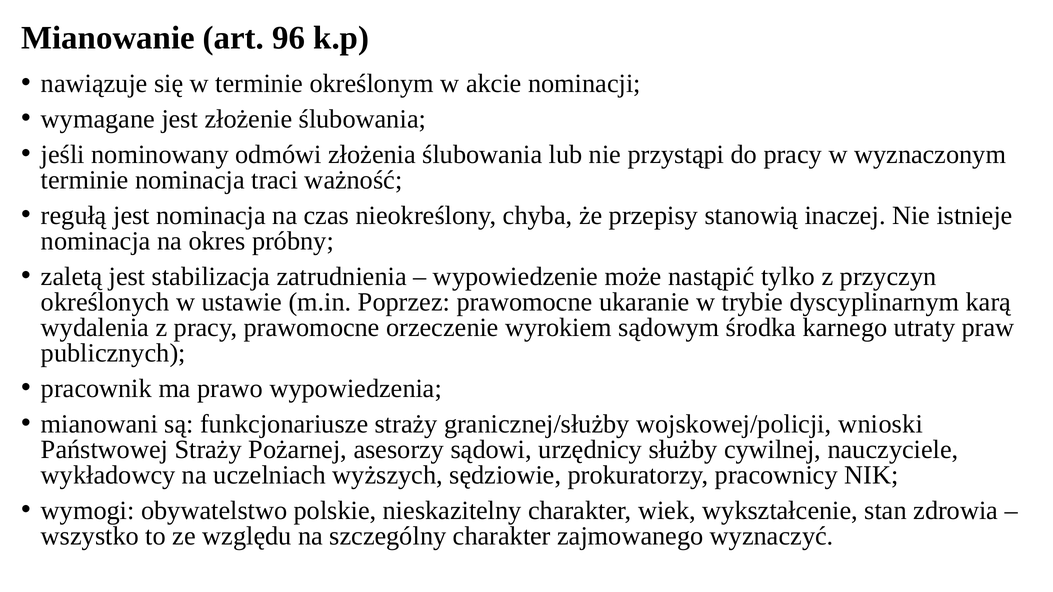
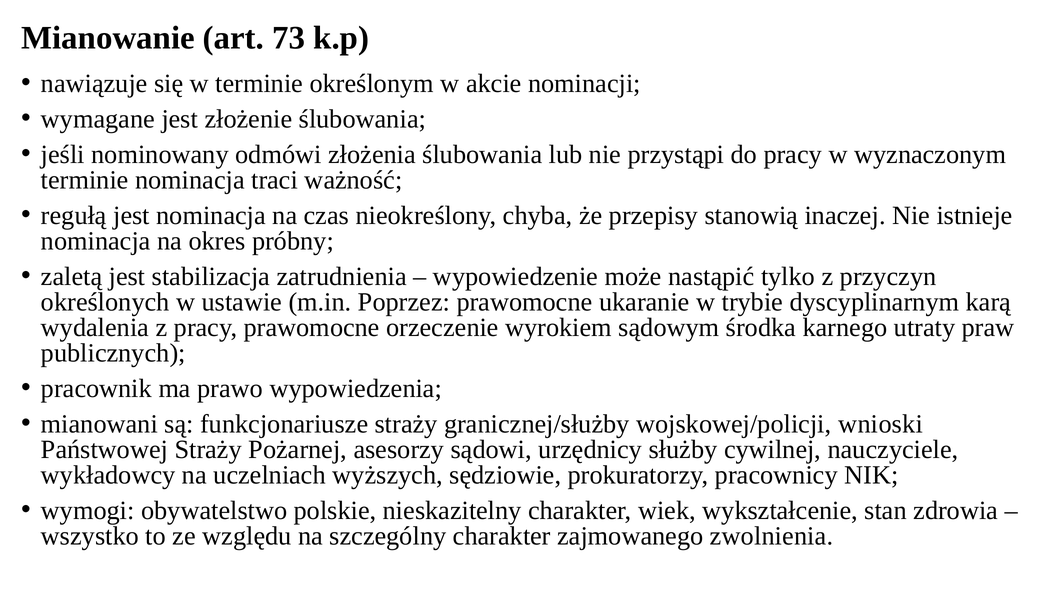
96: 96 -> 73 (289, 38)
wyznaczyć: wyznaczyć -> zwolnienia (772, 536)
